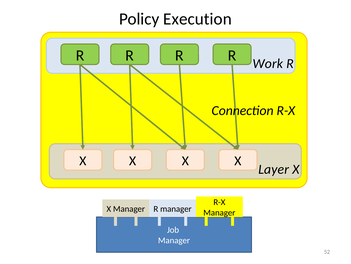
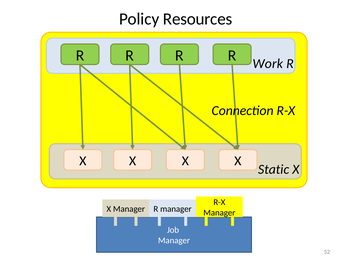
Execution: Execution -> Resources (198, 19)
Layer: Layer -> Static (274, 169)
